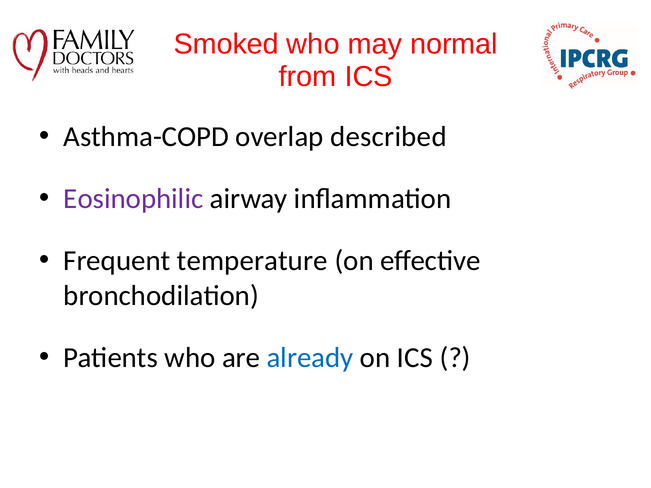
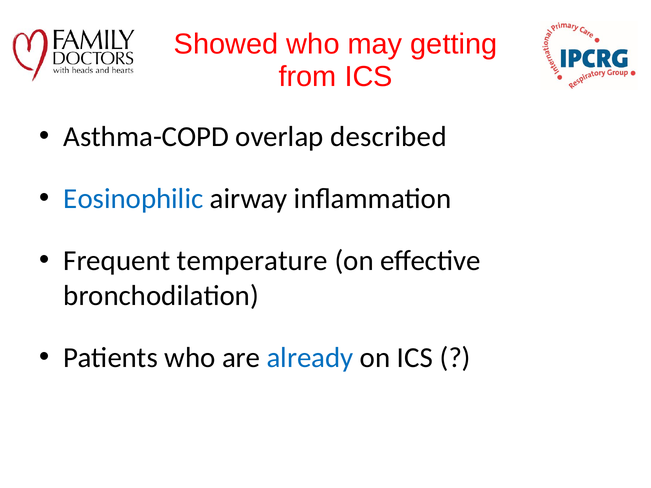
Smoked: Smoked -> Showed (226, 44)
normal: normal -> getting (454, 44)
Eosinophilic colour: purple -> blue (133, 199)
